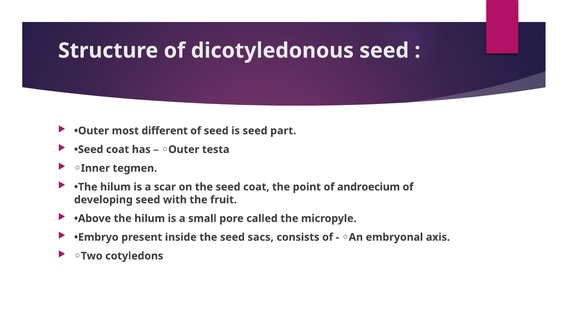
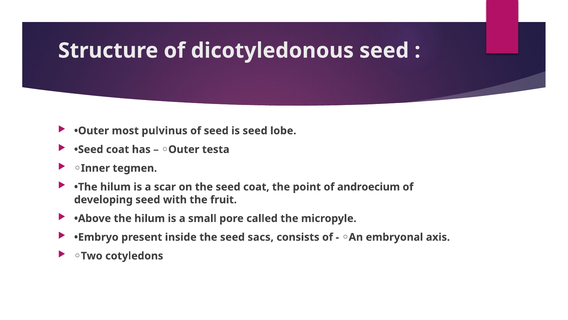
different: different -> pulvinus (165, 131)
part: part -> lobe (283, 131)
